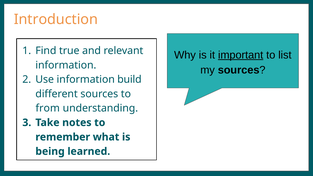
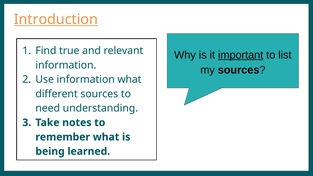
Introduction underline: none -> present (56, 20)
information build: build -> what (129, 79)
from: from -> need (48, 108)
